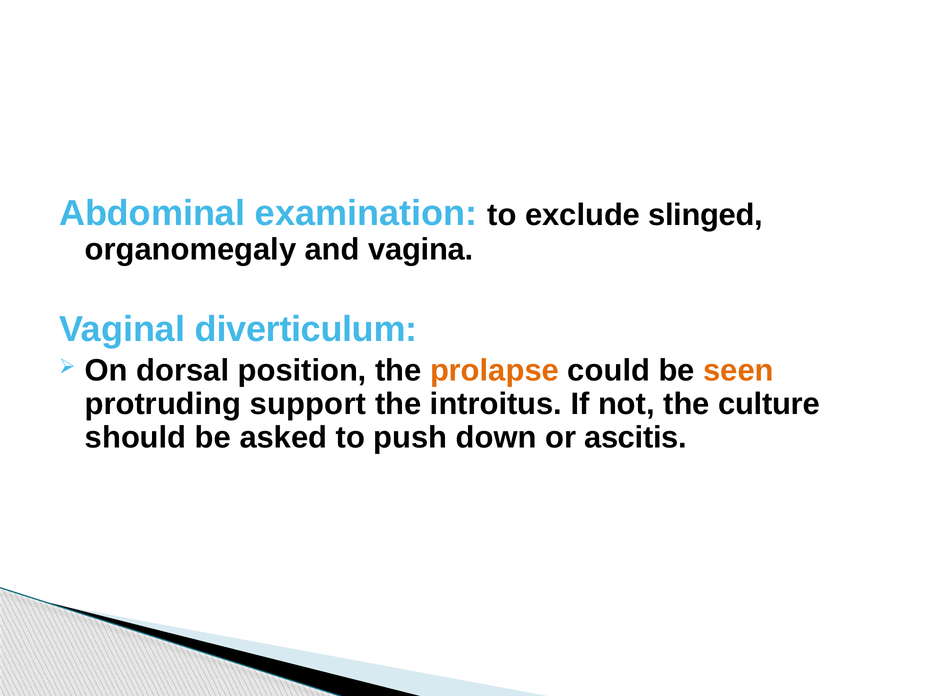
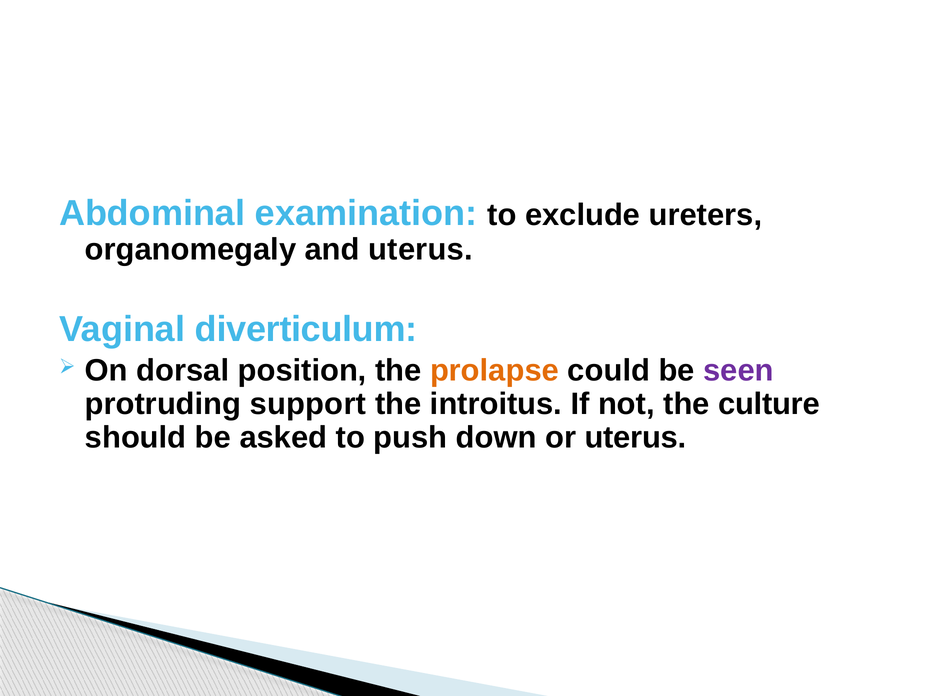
slinged: slinged -> ureters (705, 215)
and vagina: vagina -> uterus (421, 249)
seen colour: orange -> purple (738, 371)
or ascitis: ascitis -> uterus (635, 437)
